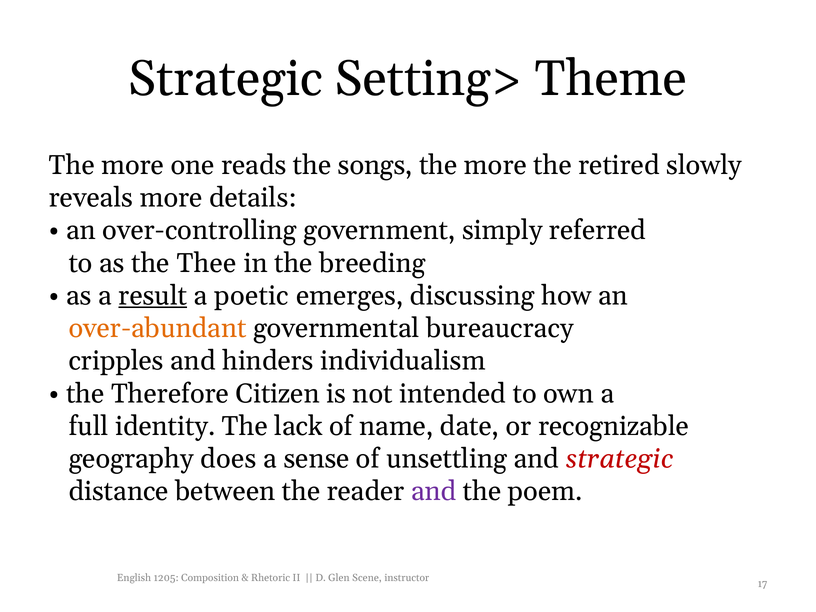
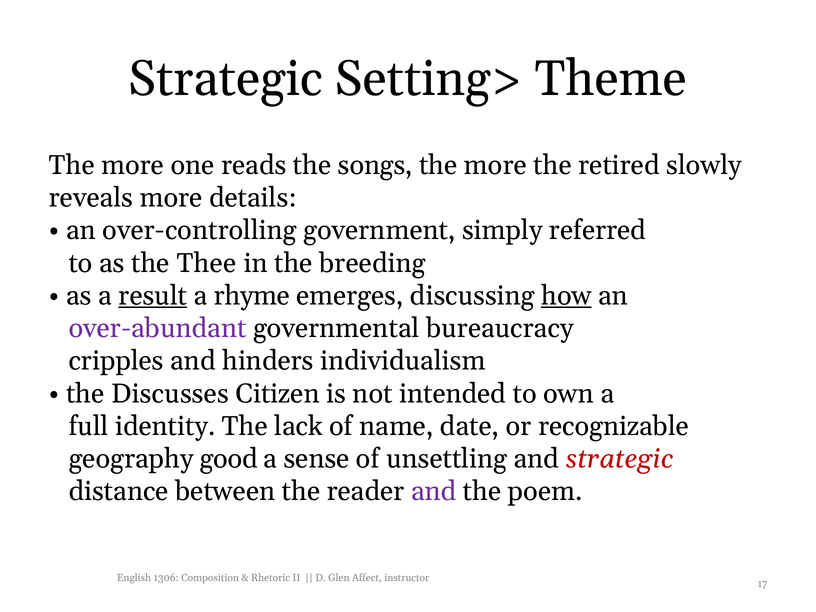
poetic: poetic -> rhyme (252, 296)
how underline: none -> present (566, 296)
over-abundant colour: orange -> purple (158, 328)
Therefore: Therefore -> Discusses (170, 394)
does: does -> good (229, 459)
1205: 1205 -> 1306 (166, 578)
Scene: Scene -> Affect (367, 578)
